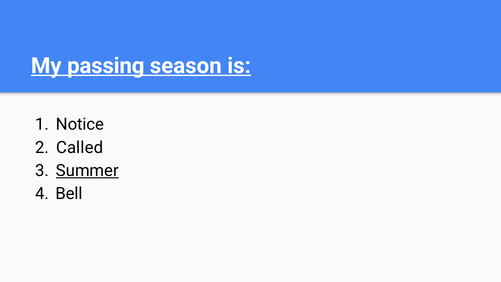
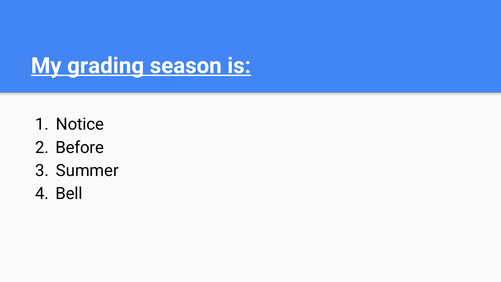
passing: passing -> grading (106, 66)
Called: Called -> Before (80, 147)
Summer underline: present -> none (87, 170)
